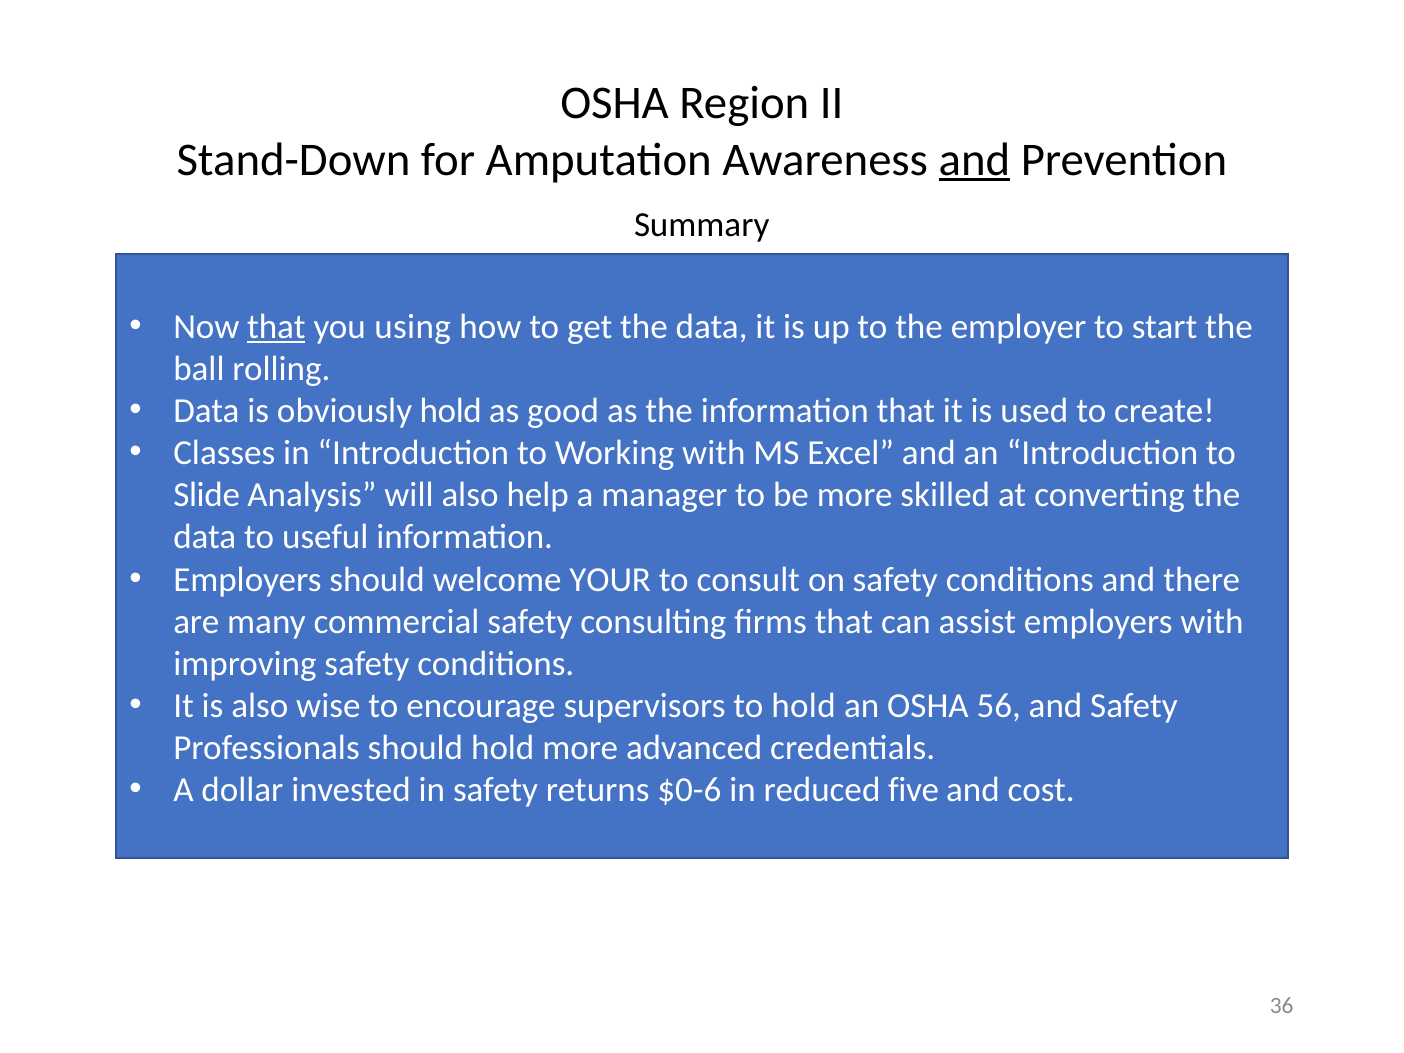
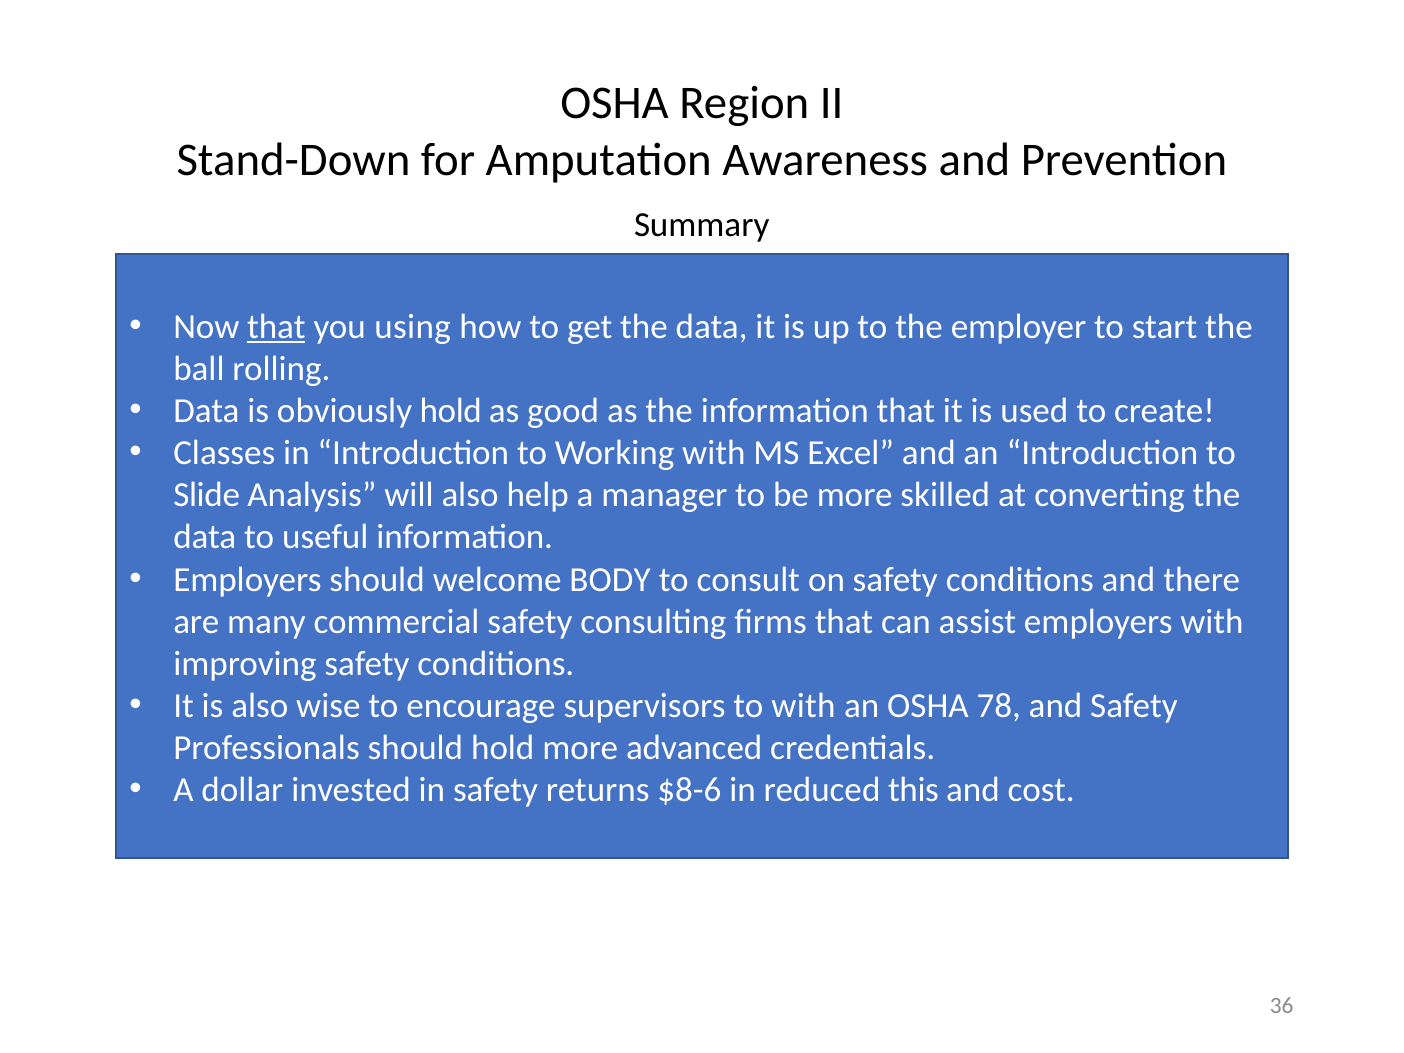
and underline: present -> none (974, 160)
YOUR: YOUR -> BODY (610, 579)
to hold: hold -> with (803, 706)
56: 56 -> 78 (999, 706)
$0-6: $0-6 -> $8-6 (689, 790)
five: five -> this (913, 790)
